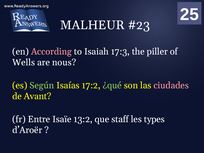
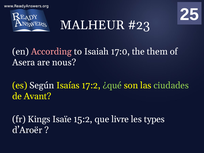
17:3: 17:3 -> 17:0 (120, 52)
piller: piller -> them (157, 52)
Wells: Wells -> Asera (24, 62)
Según colour: light green -> white (42, 85)
ciudades colour: pink -> light green (171, 85)
Entre: Entre -> Kings (39, 119)
13:2: 13:2 -> 15:2 (83, 119)
staff: staff -> livre (120, 119)
